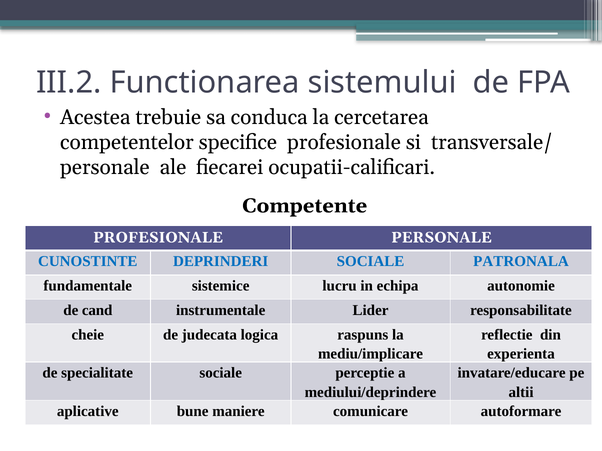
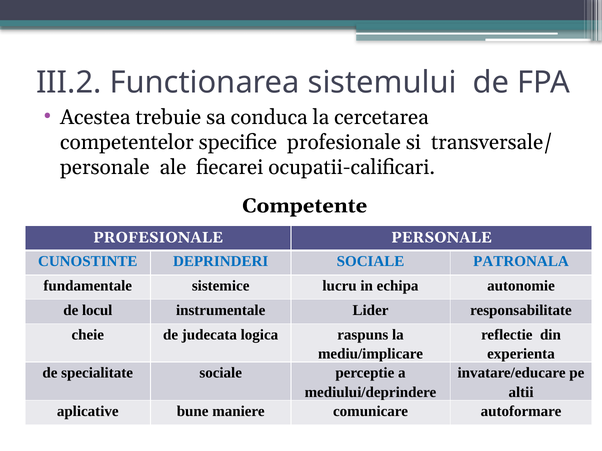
cand: cand -> locul (97, 311)
